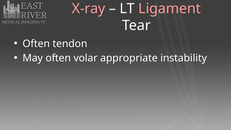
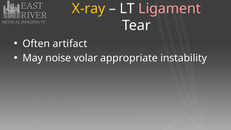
X-ray colour: pink -> yellow (89, 9)
tendon: tendon -> artifact (70, 44)
May often: often -> noise (58, 58)
